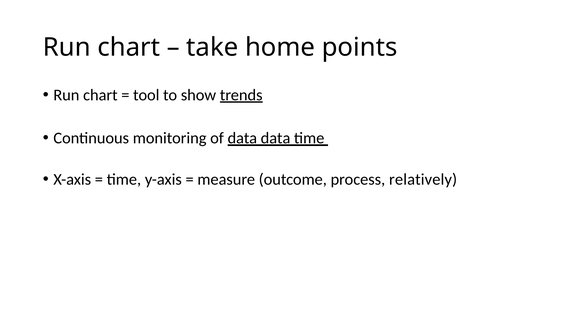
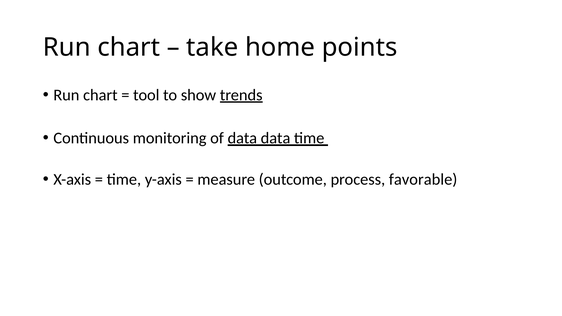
relatively: relatively -> favorable (423, 179)
